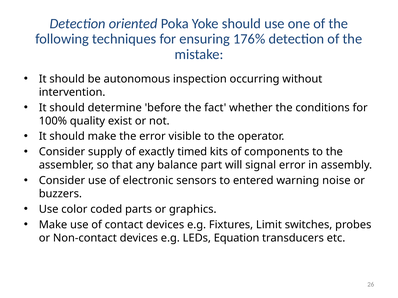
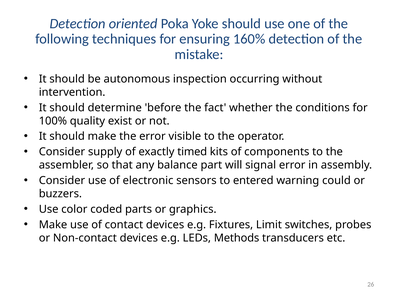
176%: 176% -> 160% (249, 39)
noise: noise -> could (336, 181)
Equation: Equation -> Methods (237, 238)
